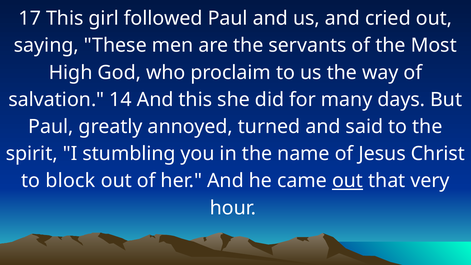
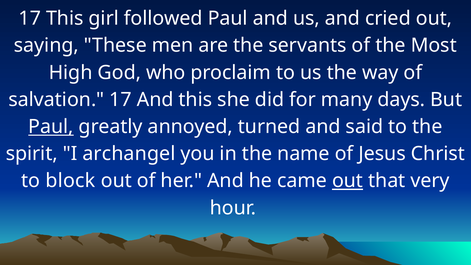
salvation 14: 14 -> 17 (121, 100)
Paul underline: none -> present (51, 127)
stumbling: stumbling -> archangel (129, 154)
